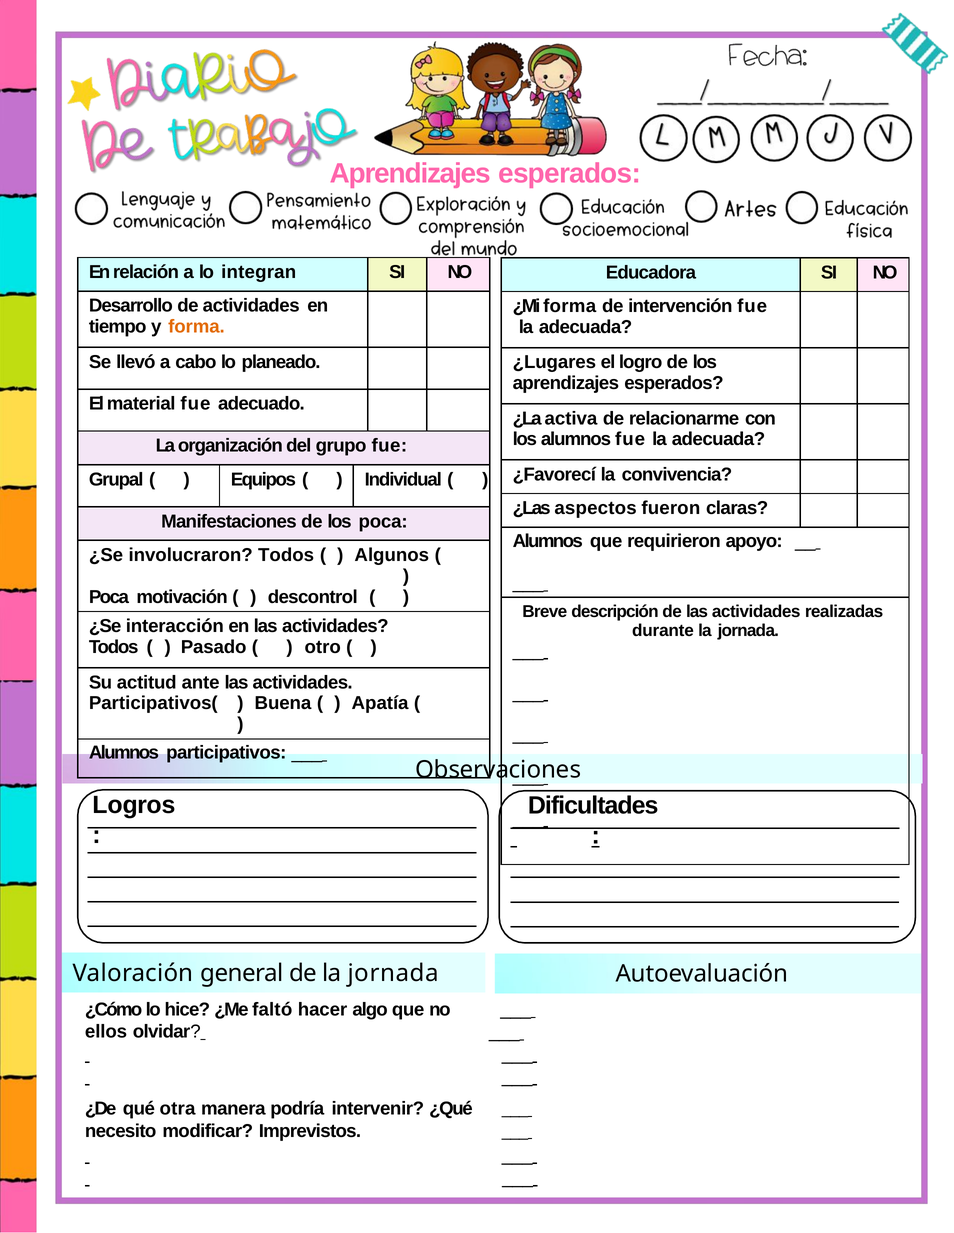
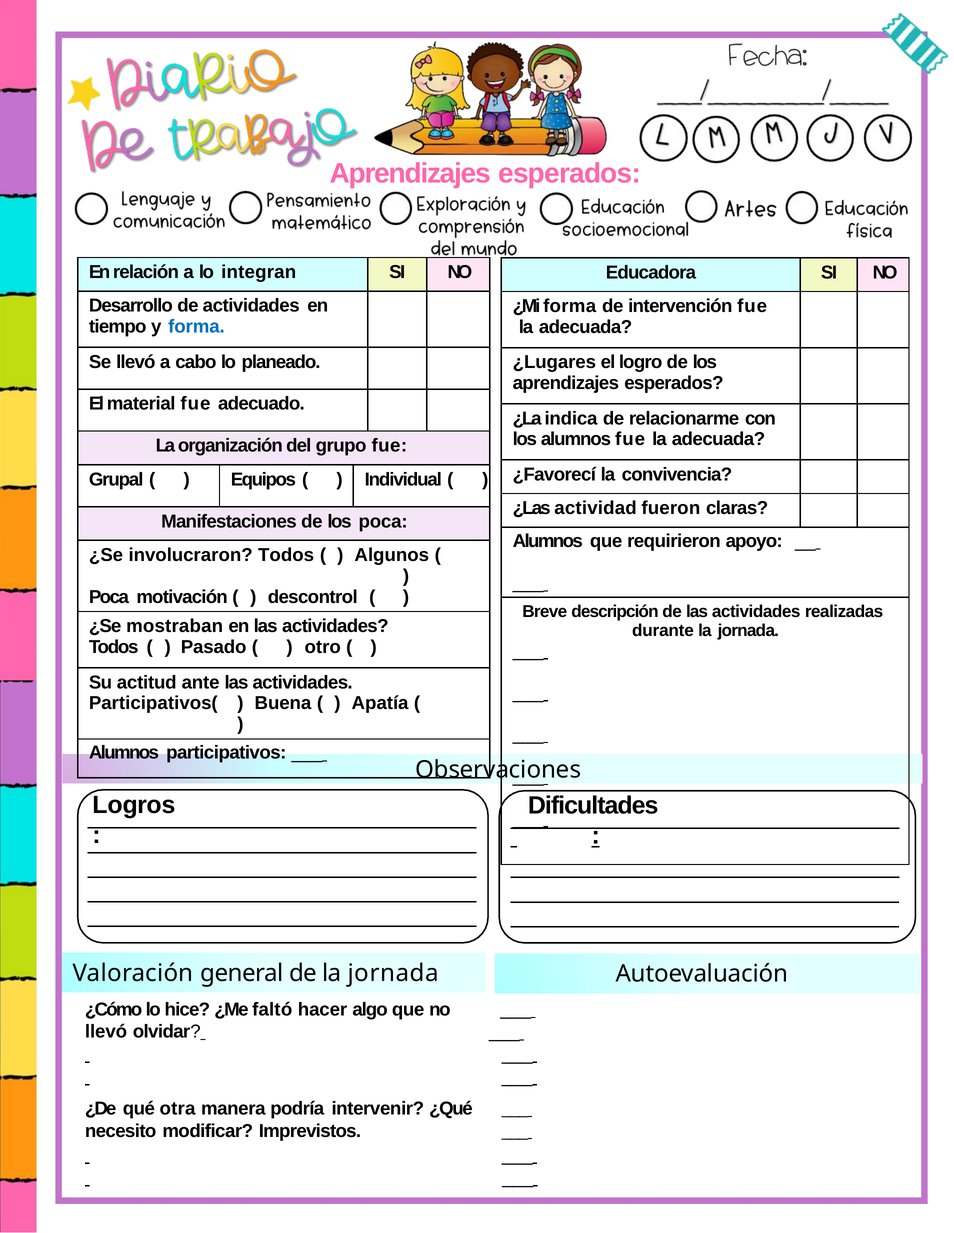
forma colour: orange -> blue (196, 327)
activa: activa -> indica (571, 418)
aspectos: aspectos -> actividad (596, 508)
interacción: interacción -> mostraban (175, 626)
ellos: ellos -> llevó (106, 1032)
